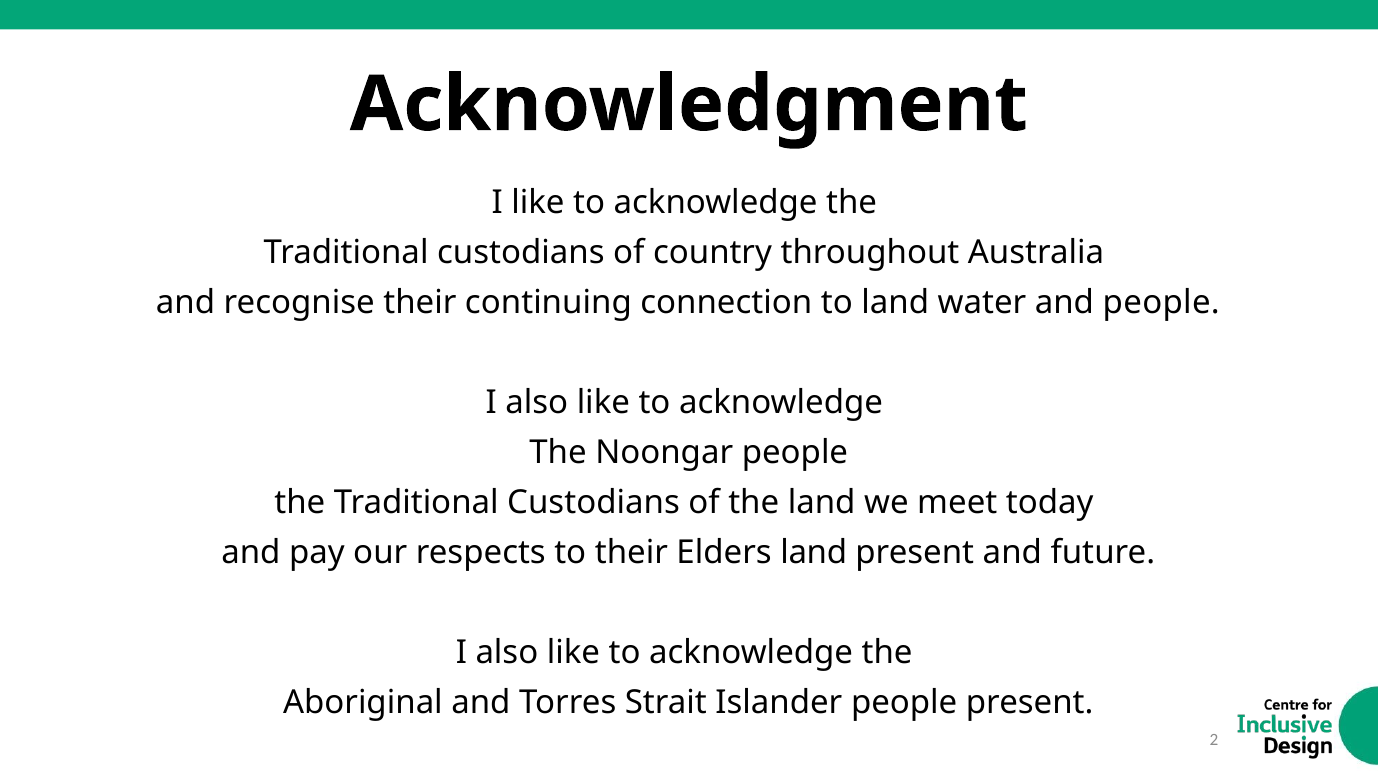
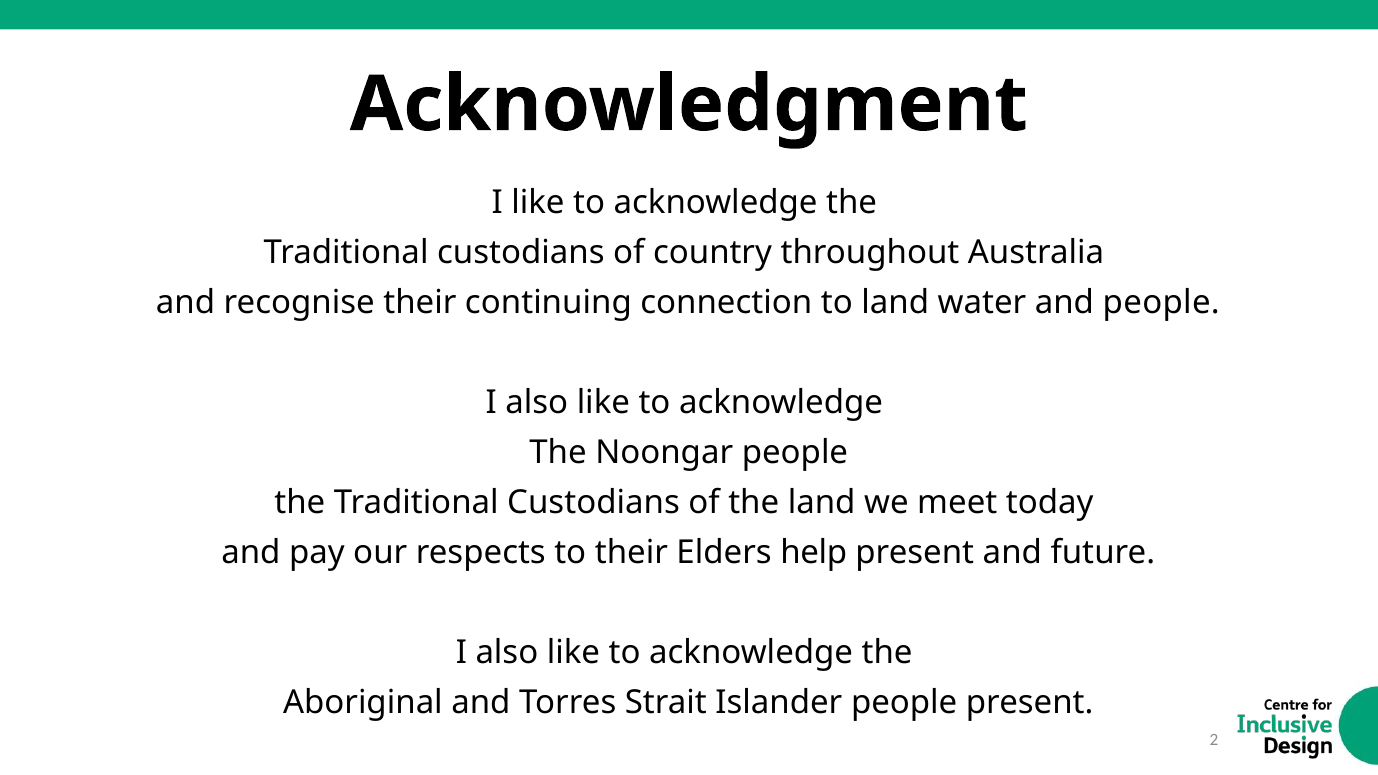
Elders land: land -> help (814, 553)
